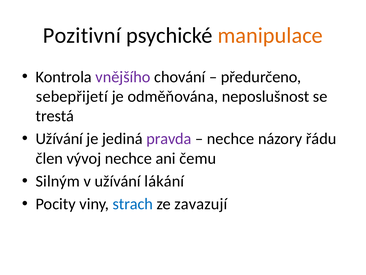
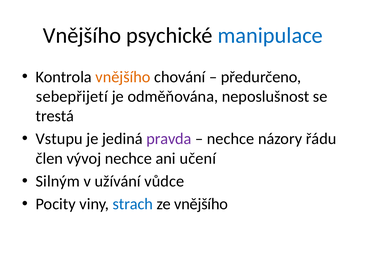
Pozitivní: Pozitivní -> Vnějšího (82, 35)
manipulace colour: orange -> blue (270, 35)
vnějšího colour: purple -> orange (123, 77)
Užívání: Užívání -> Vstupu (59, 139)
čemu: čemu -> učení (198, 158)
lákání: lákání -> vůdce (164, 181)
ze zavazují: zavazují -> vnějšího (201, 204)
